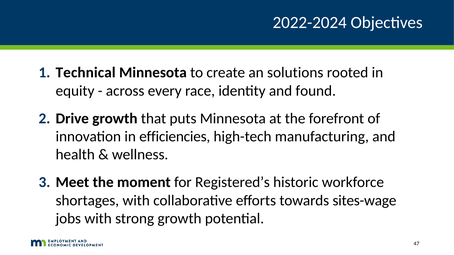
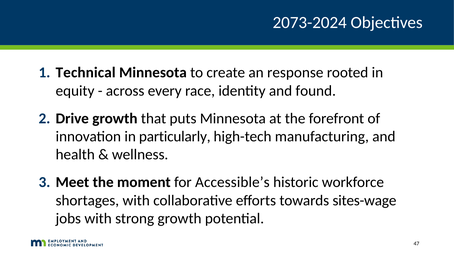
2022-2024: 2022-2024 -> 2073-2024 (310, 23)
solutions: solutions -> response (295, 73)
efficiencies: efficiencies -> particularly (175, 137)
Registered’s: Registered’s -> Accessible’s (232, 182)
